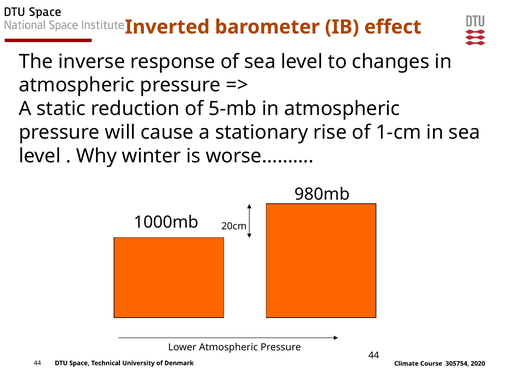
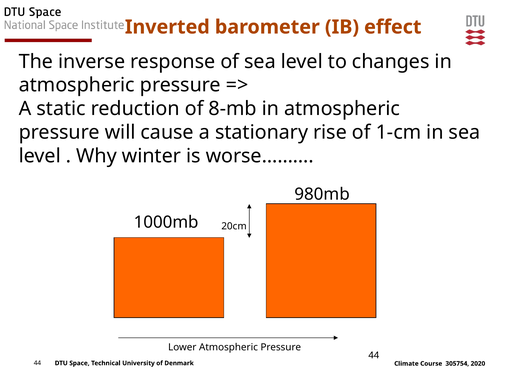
5-mb: 5-mb -> 8-mb (233, 109)
